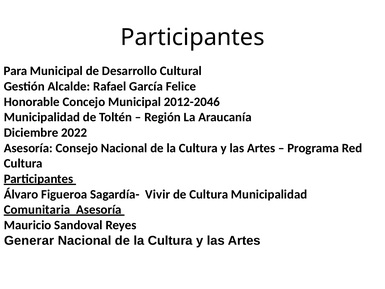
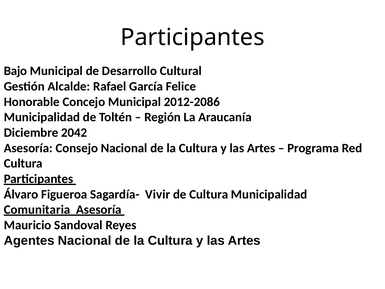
Para: Para -> Bajo (15, 71)
2012-2046: 2012-2046 -> 2012-2086 (192, 102)
2022: 2022 -> 2042 (74, 133)
Generar: Generar -> Agentes (29, 240)
